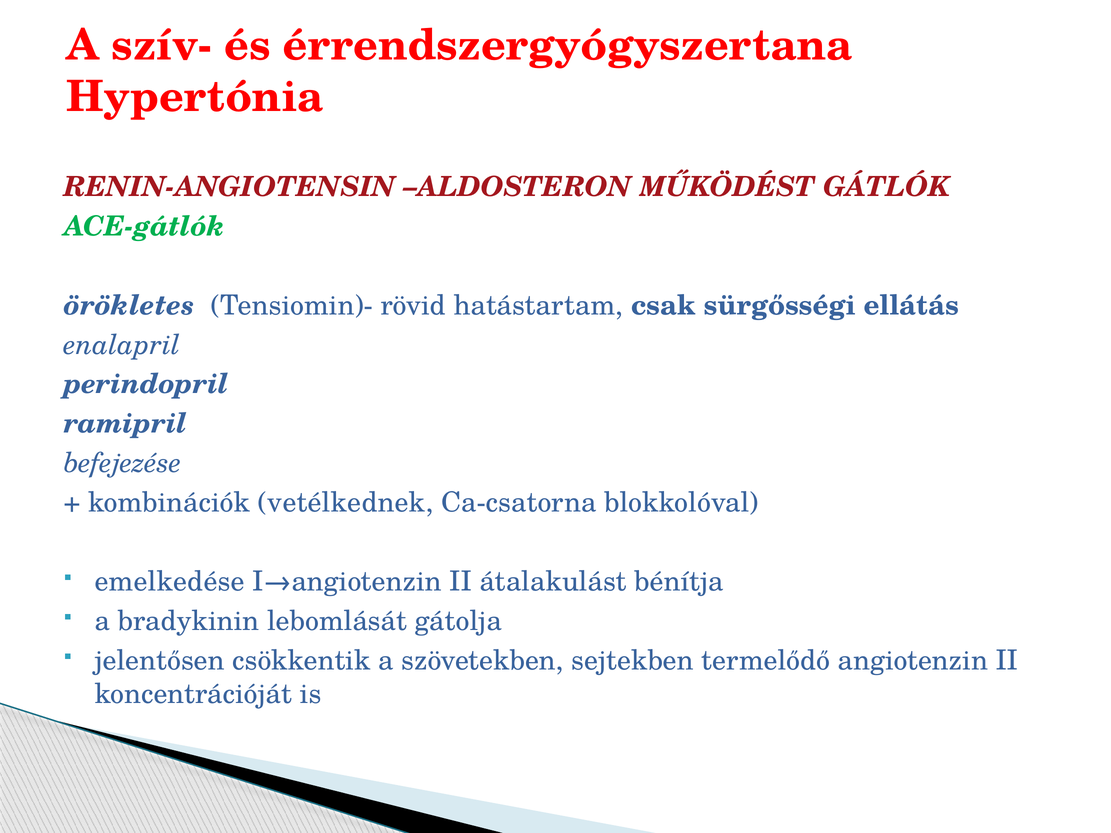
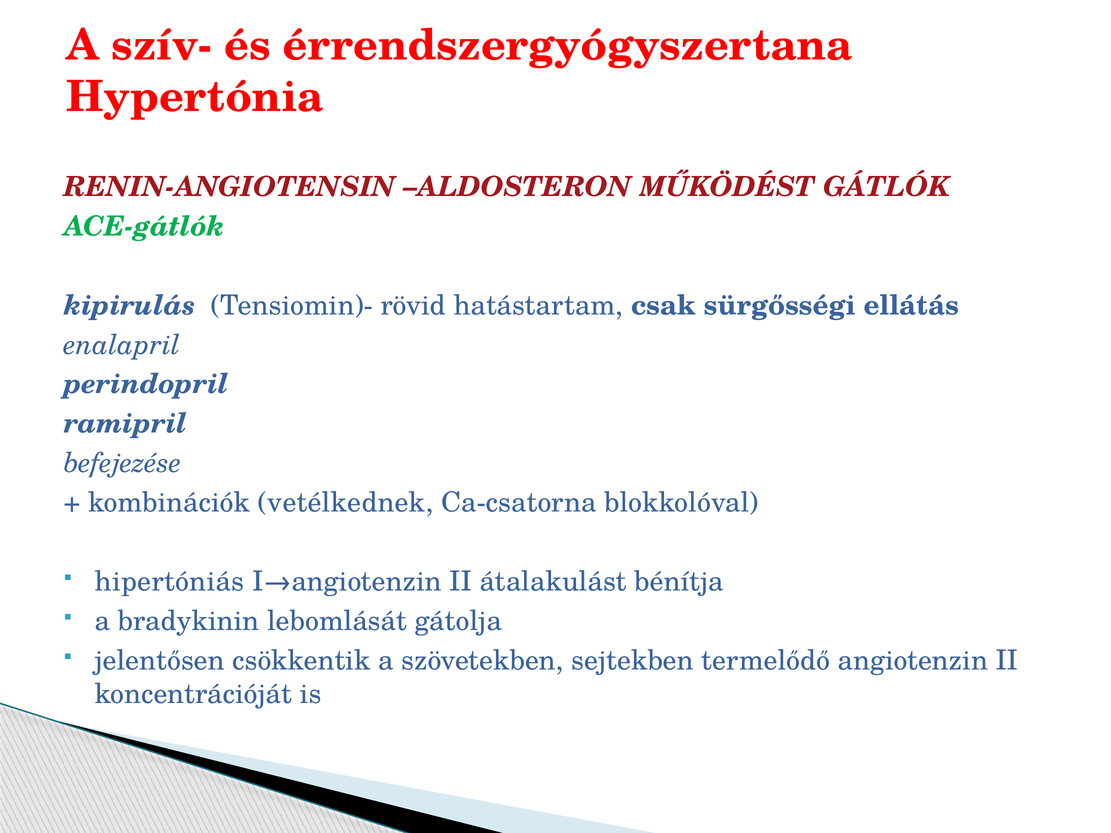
örökletes: örökletes -> kipirulás (130, 305)
emelkedése: emelkedése -> hipertóniás (170, 582)
